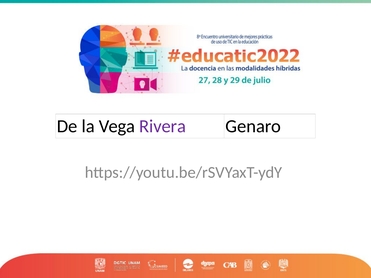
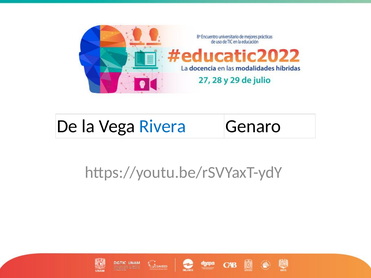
Rivera colour: purple -> blue (163, 126)
